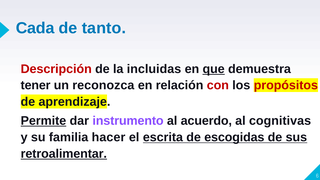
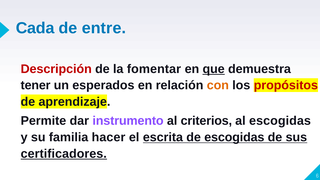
tanto: tanto -> entre (104, 28)
incluidas: incluidas -> fomentar (154, 69)
reconozca: reconozca -> esperados (103, 85)
con colour: red -> orange (218, 85)
Permite underline: present -> none (43, 121)
acuerdo: acuerdo -> criterios (206, 121)
al cognitivas: cognitivas -> escogidas (280, 121)
retroalimentar: retroalimentar -> certificadores (64, 154)
